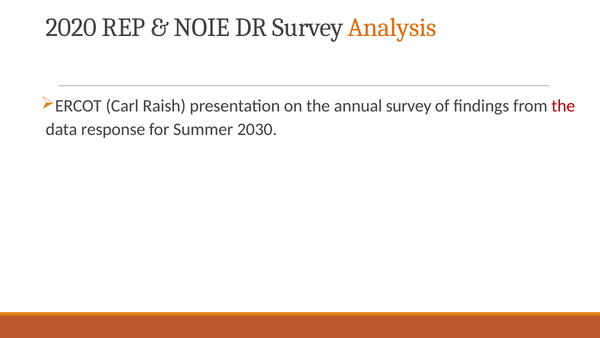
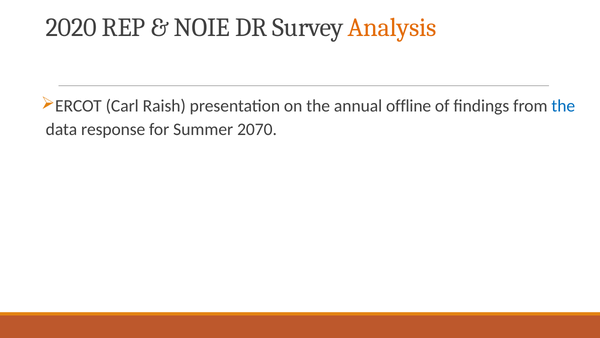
annual survey: survey -> offline (409, 106)
the colour: red -> blue (563, 106)
2030: 2030 -> 2070 (257, 129)
